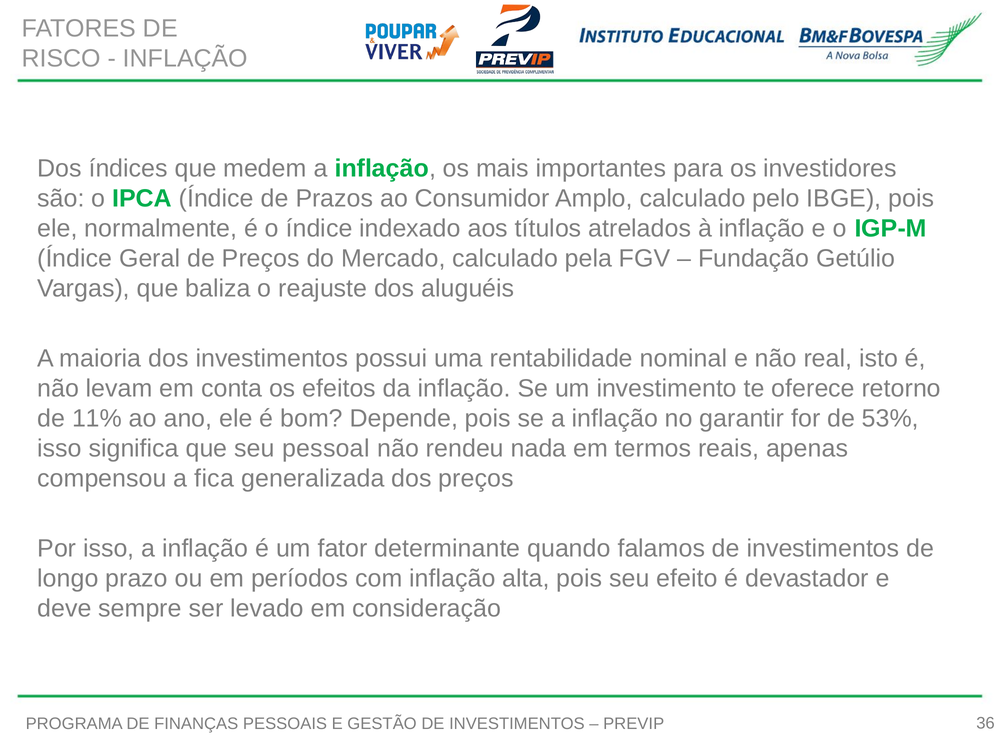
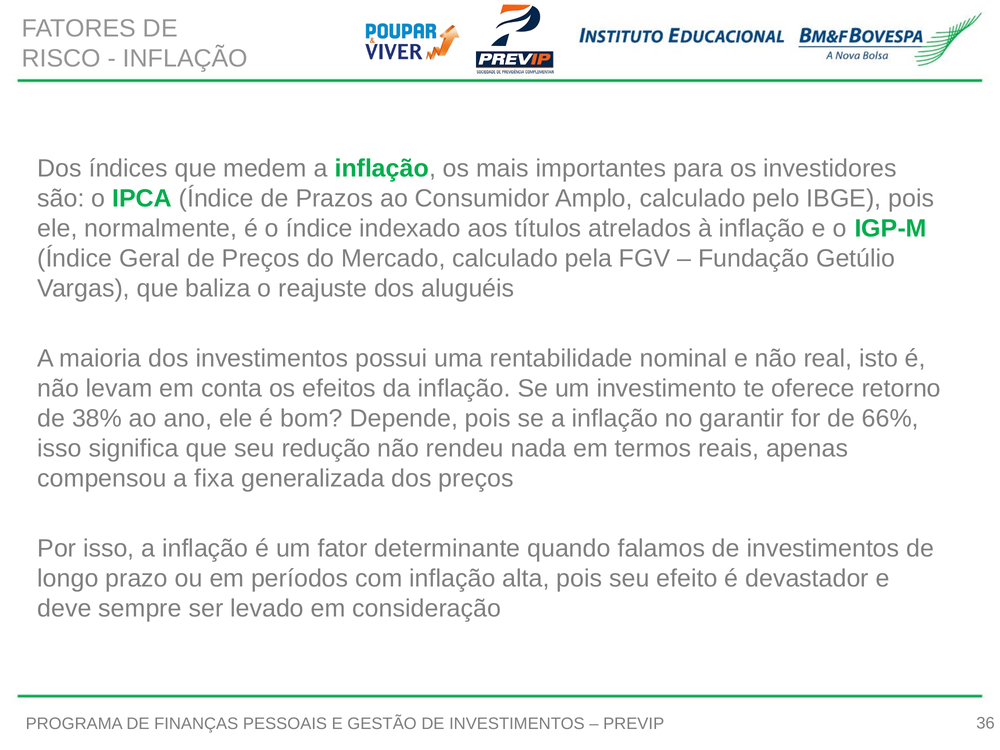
11%: 11% -> 38% (97, 418)
53%: 53% -> 66% (890, 418)
pessoal: pessoal -> redução (326, 448)
fica: fica -> fixa (214, 478)
